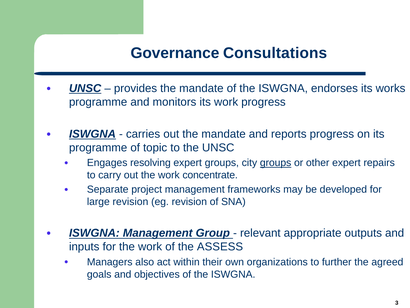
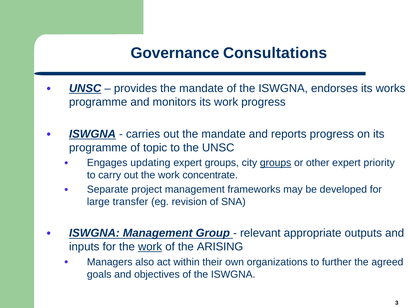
resolving: resolving -> updating (150, 163)
repairs: repairs -> priority (379, 163)
large revision: revision -> transfer (130, 202)
work underline: none -> present (150, 246)
ASSESS: ASSESS -> ARISING (220, 246)
